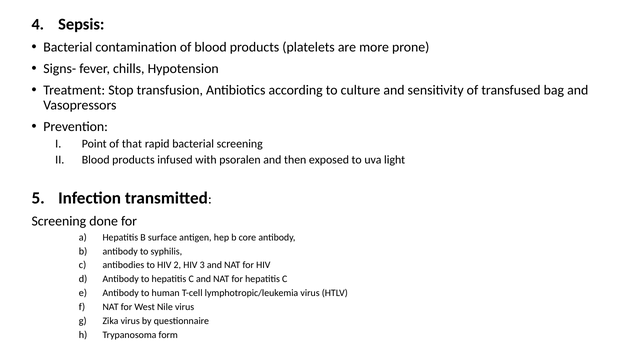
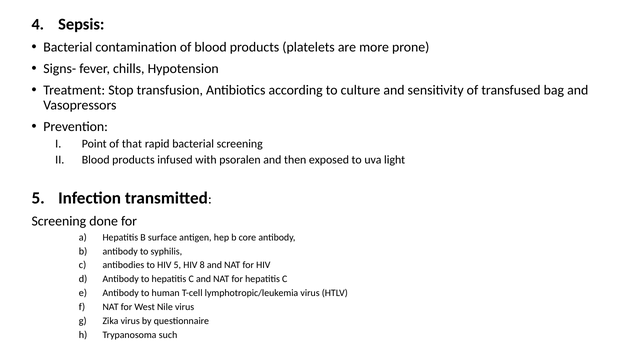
HIV 2: 2 -> 5 (177, 265)
3: 3 -> 8 (202, 265)
form: form -> such (168, 335)
